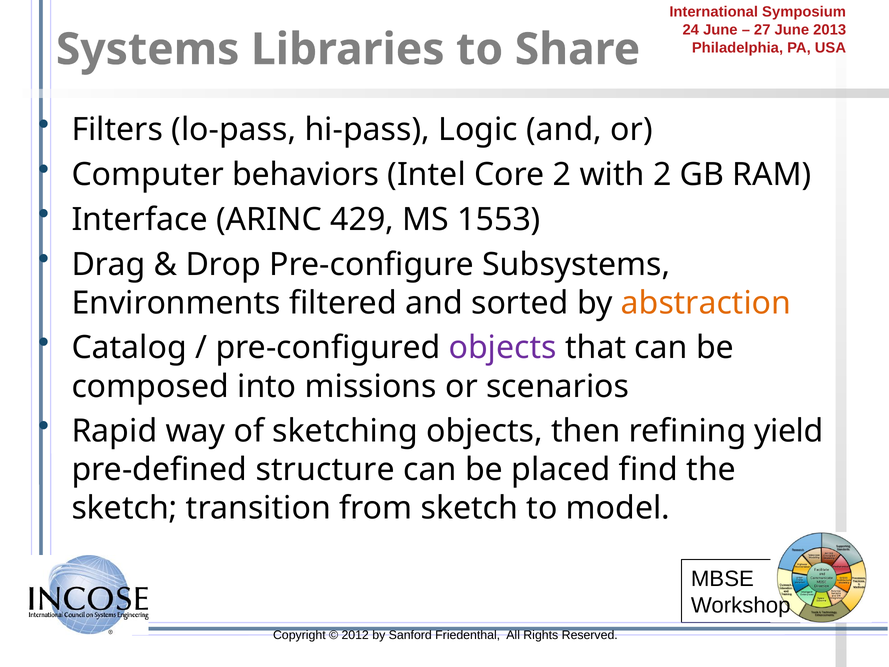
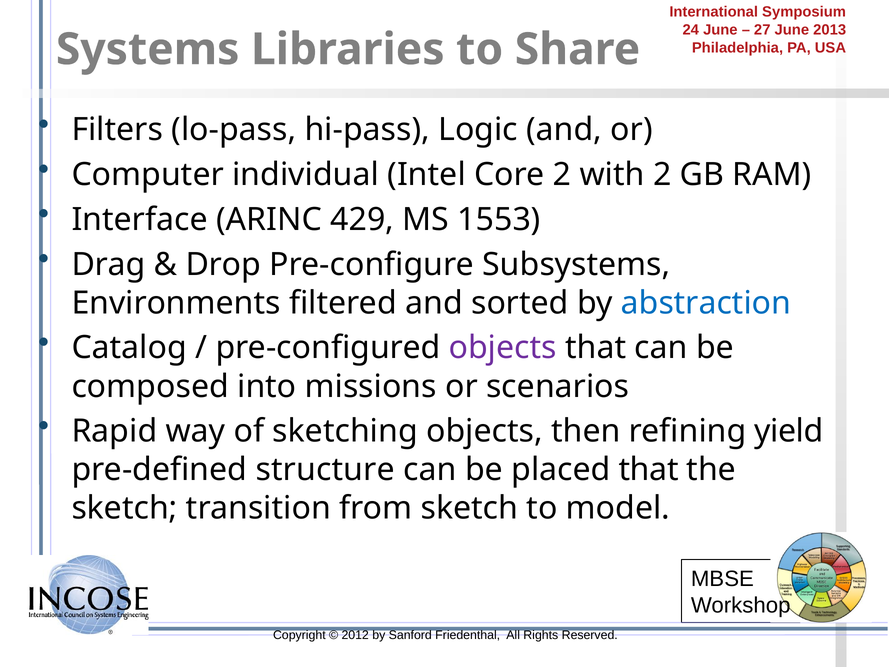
behaviors: behaviors -> individual (306, 175)
abstraction colour: orange -> blue (706, 303)
placed find: find -> that (649, 470)
